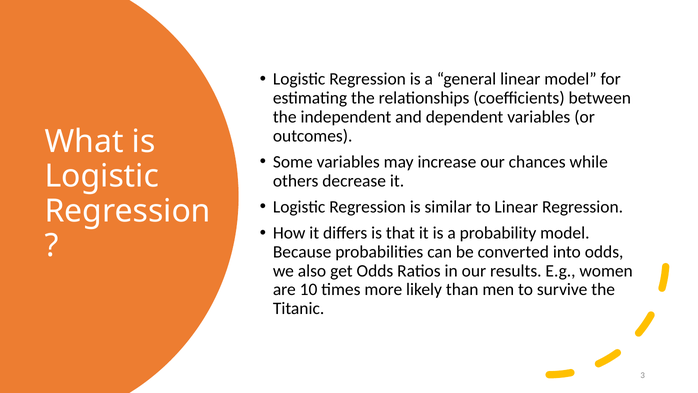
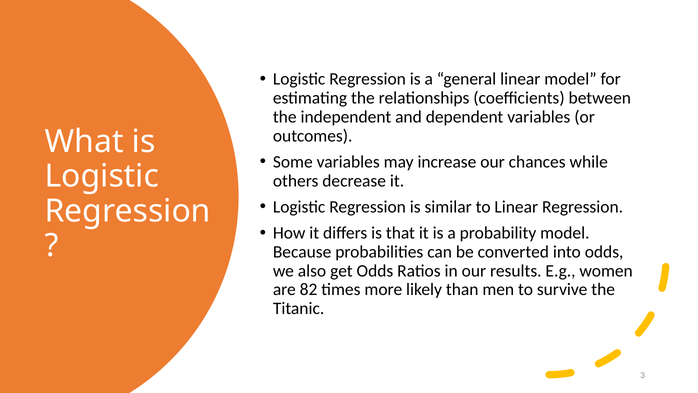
10: 10 -> 82 (309, 289)
